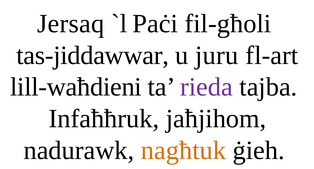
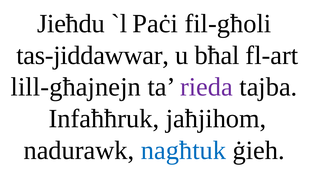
Jersaq: Jersaq -> Jieħdu (71, 24)
juru: juru -> bħal (217, 55)
lill-waħdieni: lill-waħdieni -> lill-għajnejn (76, 87)
nagħtuk colour: orange -> blue (183, 150)
